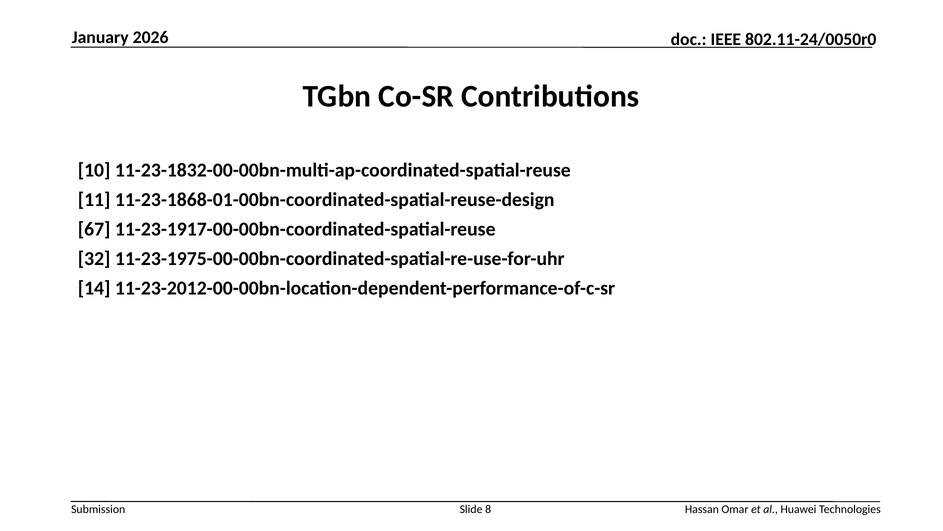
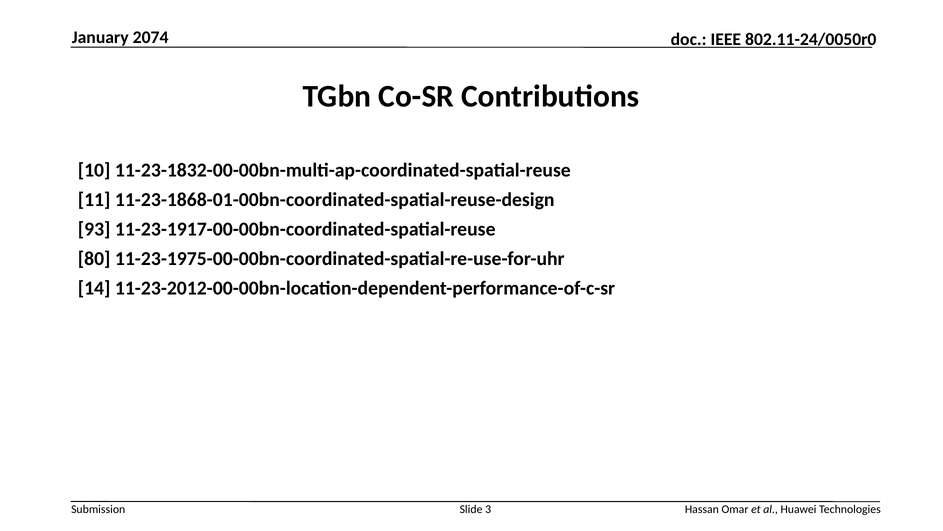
2026: 2026 -> 2074 (151, 37)
67: 67 -> 93 (94, 229)
32: 32 -> 80 (94, 258)
8: 8 -> 3 (488, 509)
